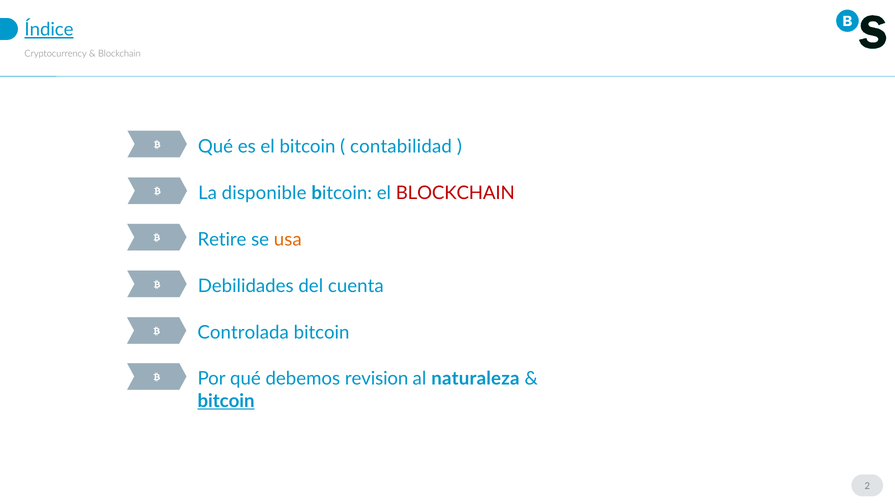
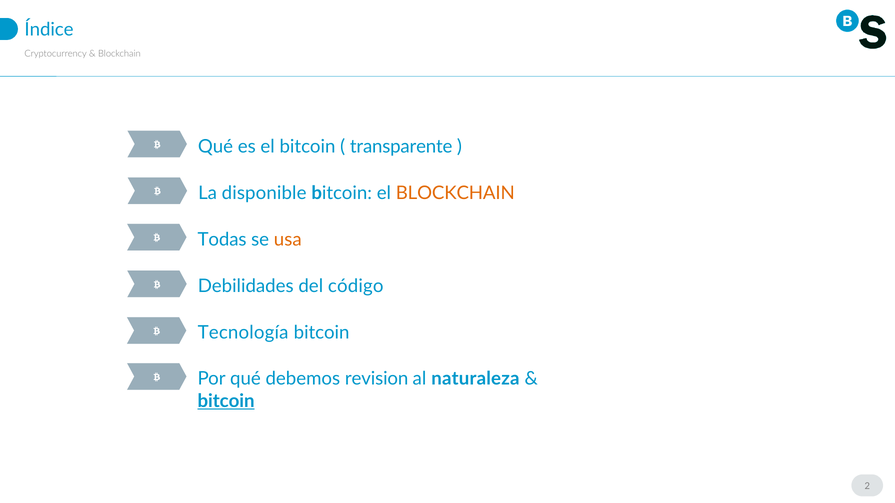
Índice underline: present -> none (49, 30)
contabilidad: contabilidad -> transparente (401, 146)
BLOCKCHAIN colour: red -> orange (455, 193)
Retire: Retire -> Todas (222, 240)
cuenta: cuenta -> código (356, 286)
Controlada: Controlada -> Tecnología (243, 333)
